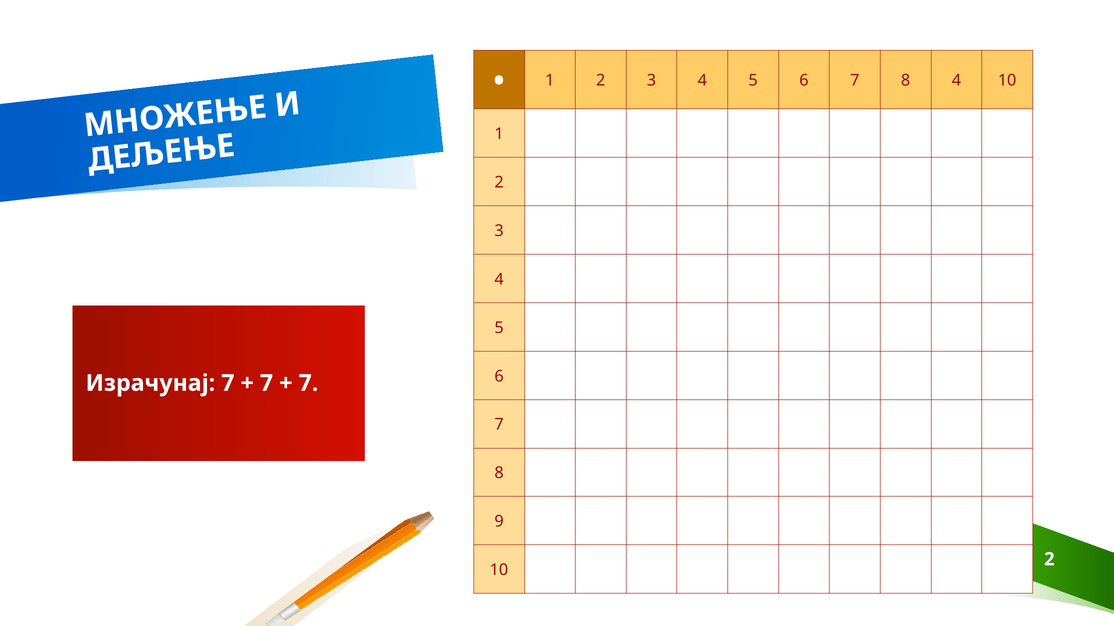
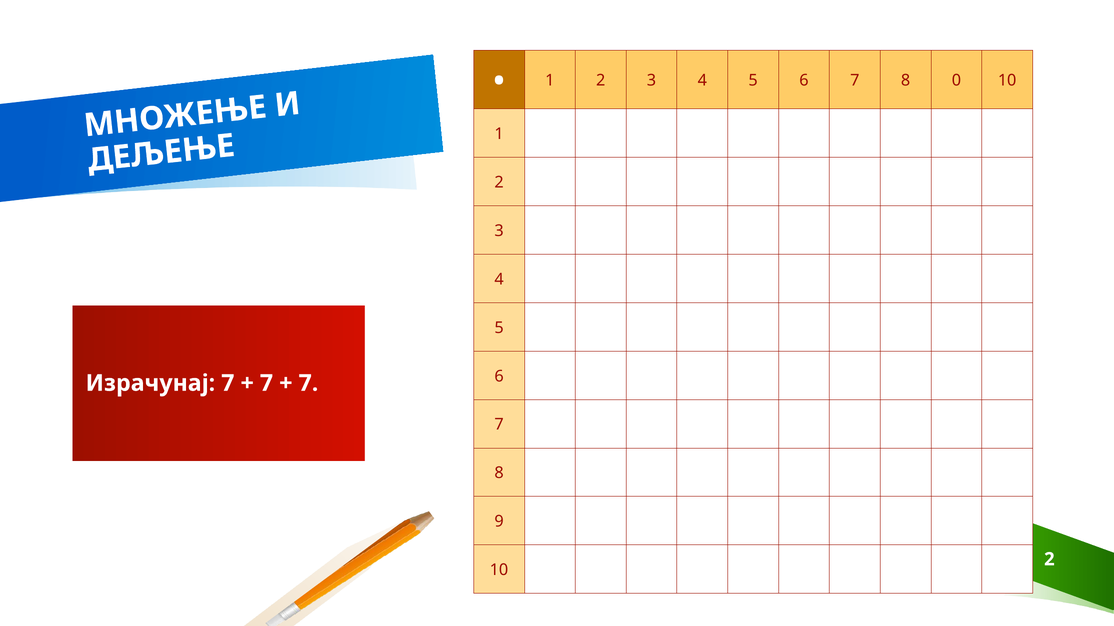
8 4: 4 -> 0 (956, 80)
